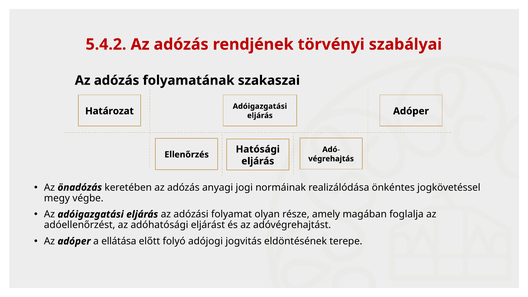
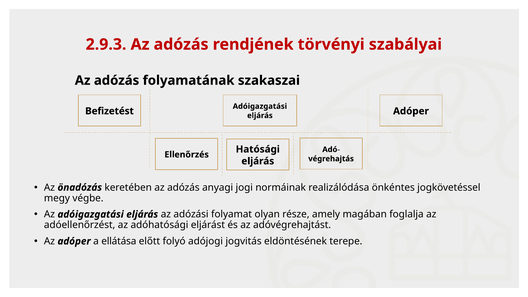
5.4.2: 5.4.2 -> 2.9.3 (106, 44)
Határozat: Határozat -> Befizetést (109, 111)
